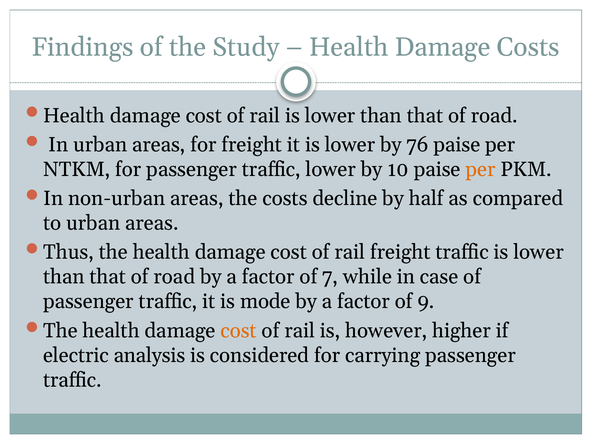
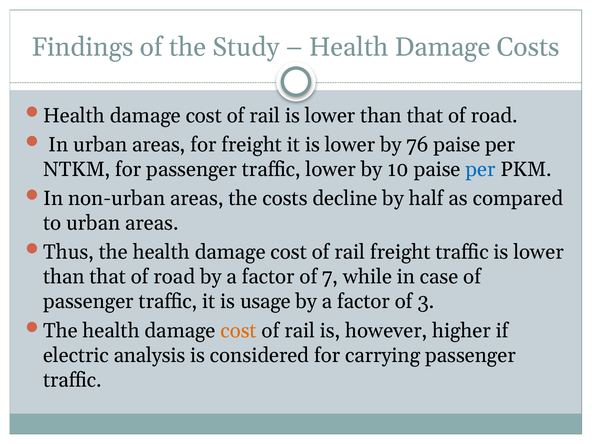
per colour: orange -> blue (480, 169)
mode: mode -> usage (265, 302)
9: 9 -> 3 (426, 302)
